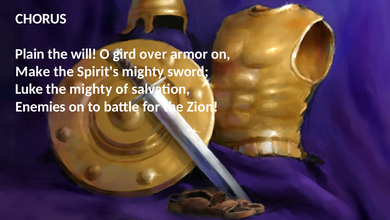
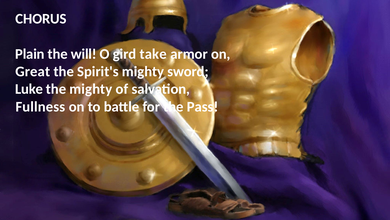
over: over -> take (153, 54)
Make: Make -> Great (33, 71)
Enemies: Enemies -> Fullness (40, 106)
Zion: Zion -> Pass (203, 106)
